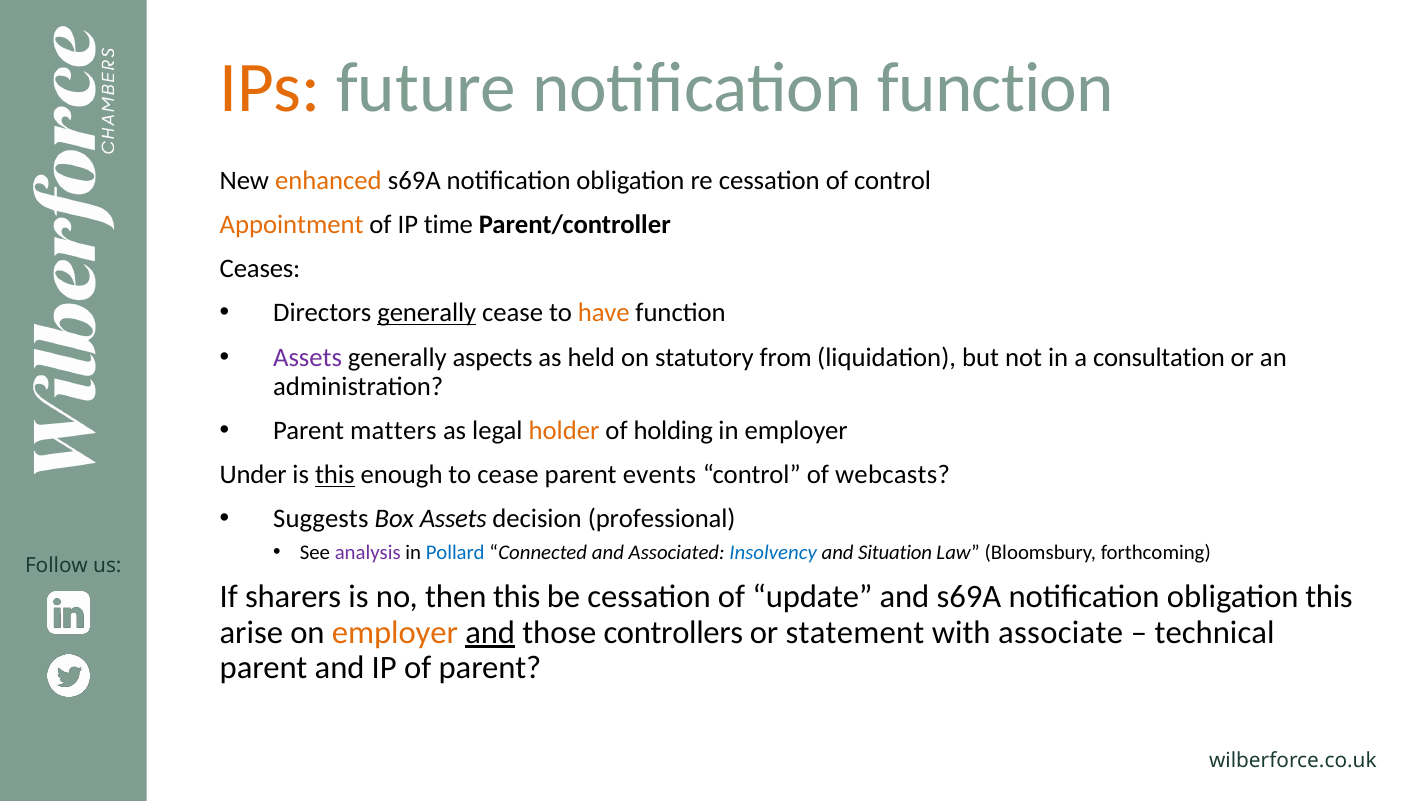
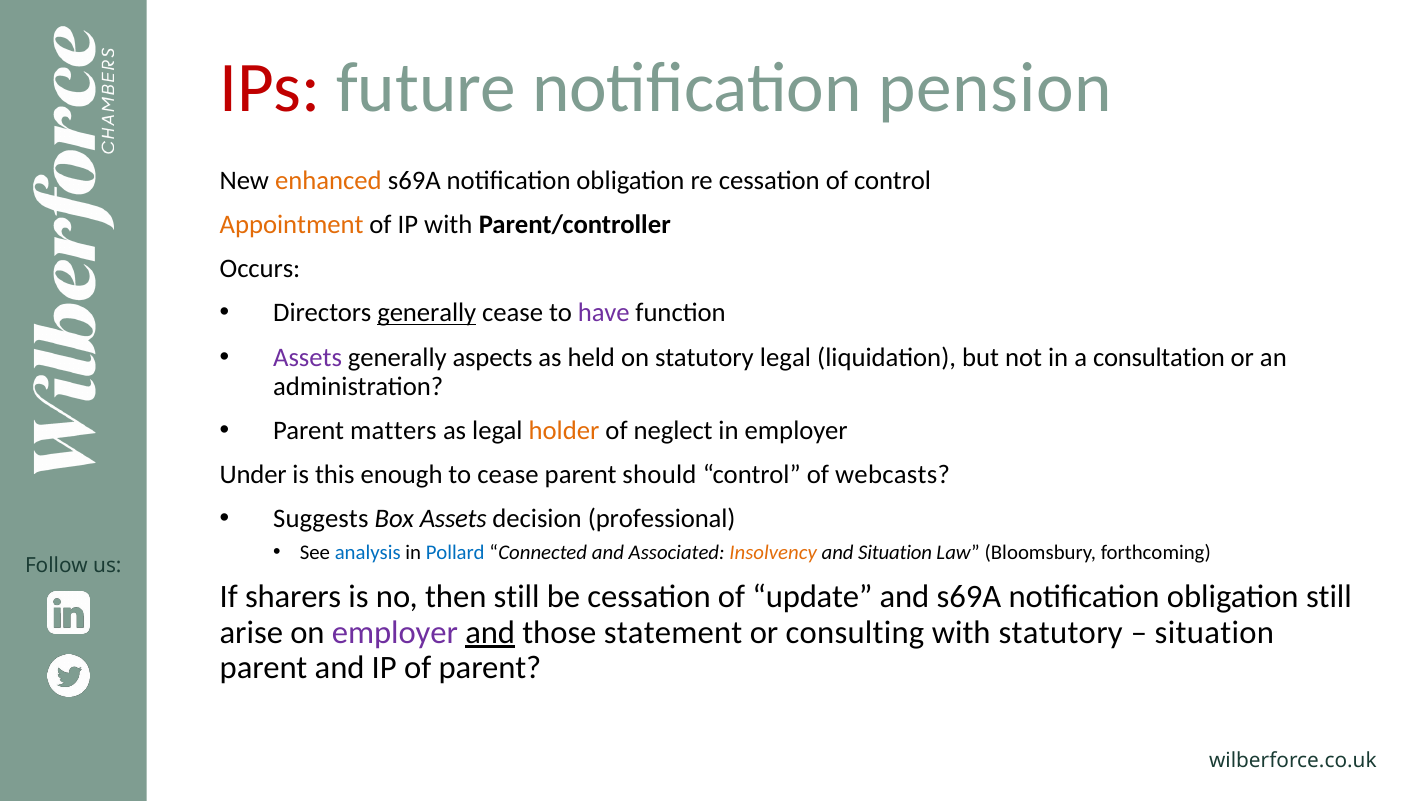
IPs colour: orange -> red (270, 88)
notification function: function -> pension (995, 88)
IP time: time -> with (448, 225)
Ceases: Ceases -> Occurs (260, 269)
have colour: orange -> purple (604, 313)
statutory from: from -> legal (785, 357)
holding: holding -> neglect (673, 431)
this underline: present -> none (335, 475)
events: events -> should (659, 475)
analysis colour: purple -> blue (368, 553)
Insolvency colour: blue -> orange (773, 553)
then this: this -> still (517, 597)
obligation this: this -> still (1329, 597)
employer colour: orange -> purple (395, 633)
controllers: controllers -> statement (673, 633)
statement: statement -> consulting (855, 633)
with associate: associate -> statutory (1061, 633)
technical: technical -> situation (1214, 633)
